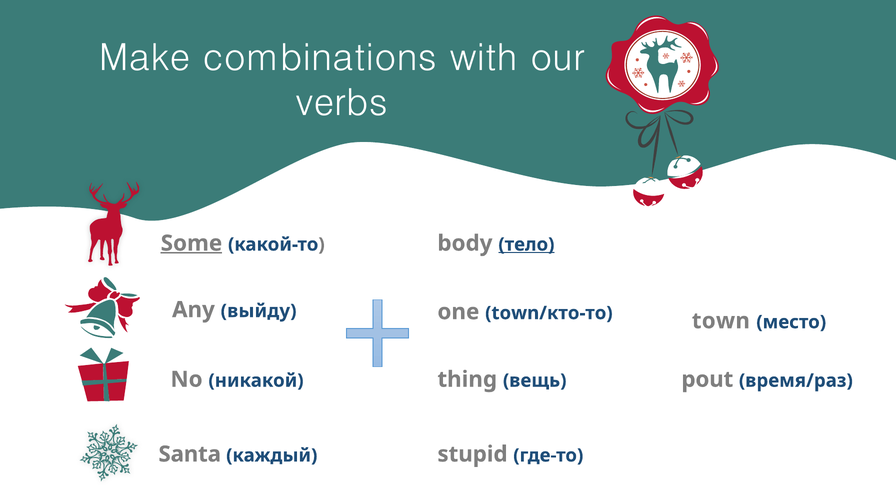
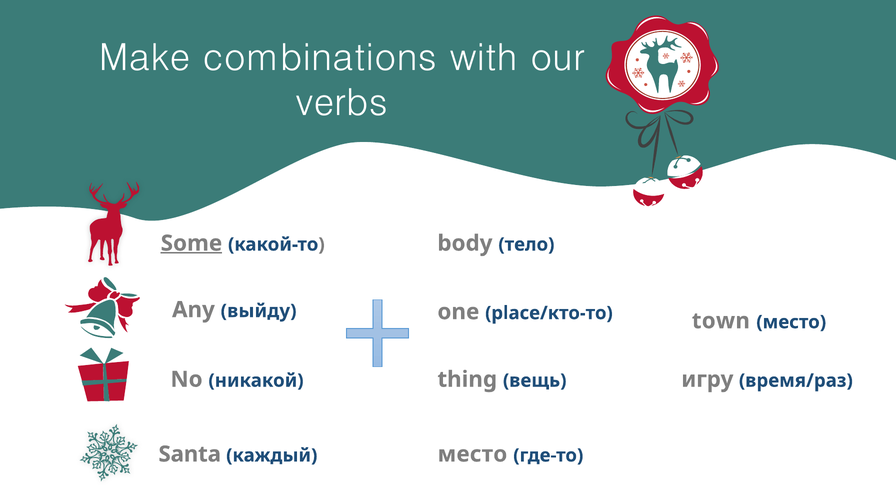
тело underline: present -> none (526, 245)
town/кто-то: town/кто-то -> place/кто-то (549, 313)
pout: pout -> игру (707, 379)
stupid: stupid -> место (472, 454)
